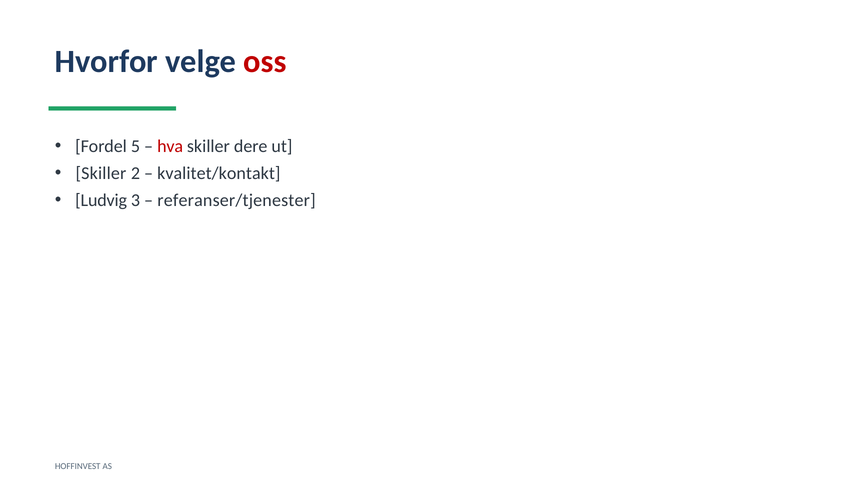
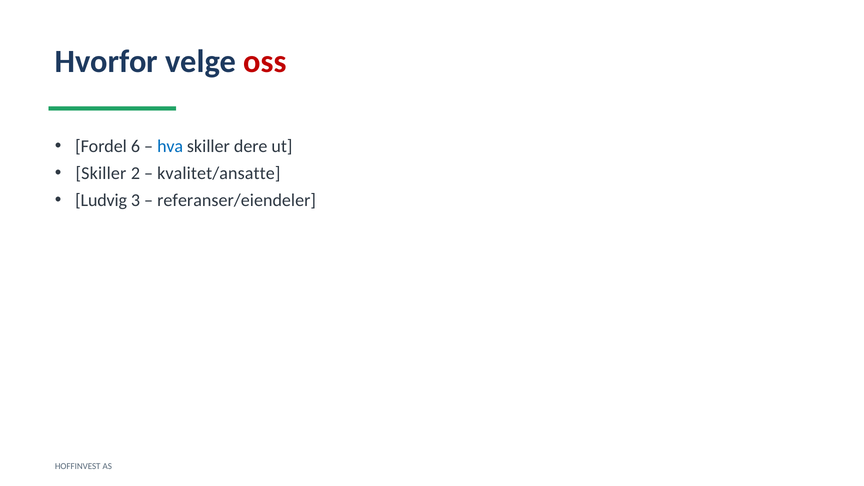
5: 5 -> 6 (135, 146)
hva colour: red -> blue (170, 146)
kvalitet/kontakt: kvalitet/kontakt -> kvalitet/ansatte (219, 173)
referanser/tjenester: referanser/tjenester -> referanser/eiendeler (237, 200)
